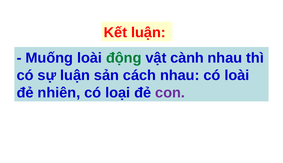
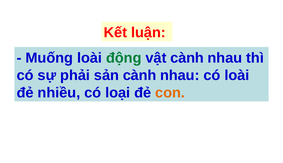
sự luận: luận -> phải (75, 75)
sản cách: cách -> cành (140, 75)
nhiên: nhiên -> nhiều (59, 93)
con colour: purple -> orange (170, 93)
